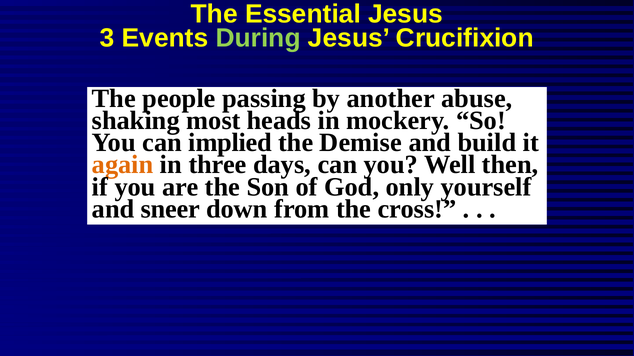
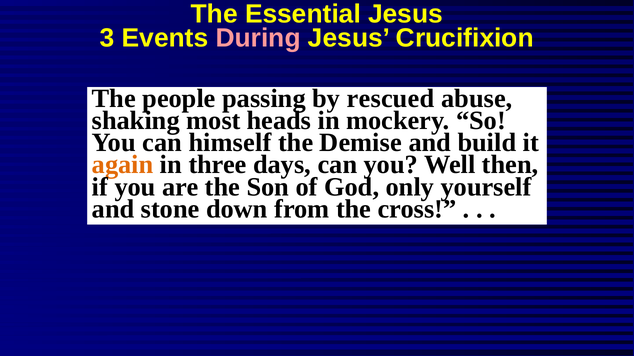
During colour: light green -> pink (258, 38)
another: another -> rescued (391, 99)
implied: implied -> himself (230, 143)
sneer: sneer -> stone (170, 209)
